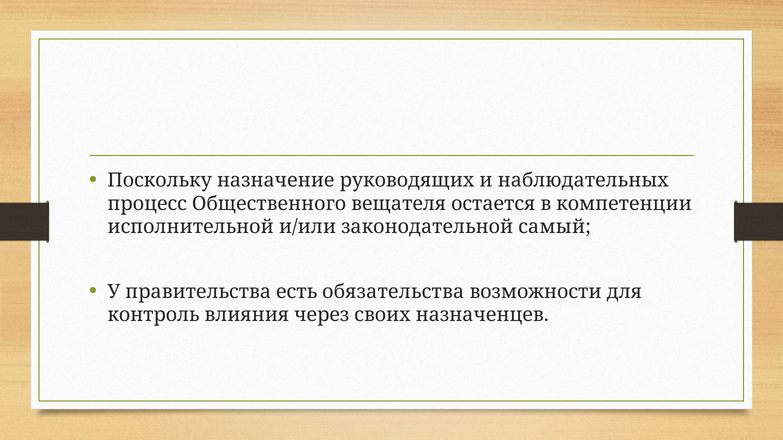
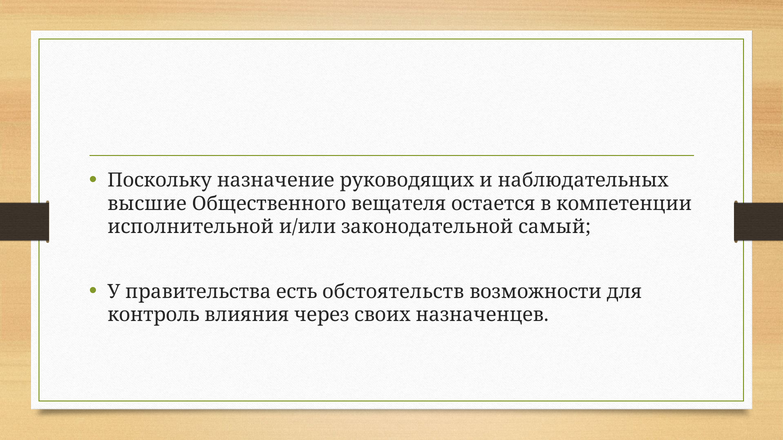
процесс: процесс -> высшие (147, 204)
обязательства: обязательства -> обстоятельств (393, 292)
